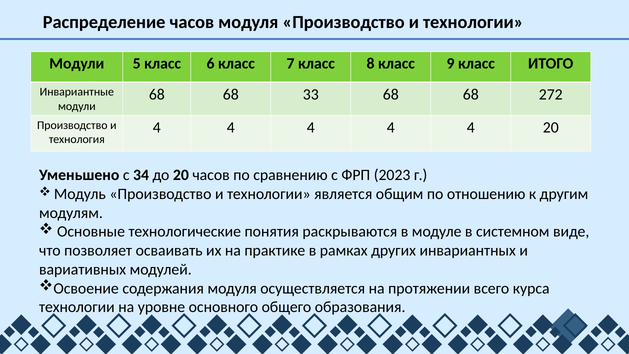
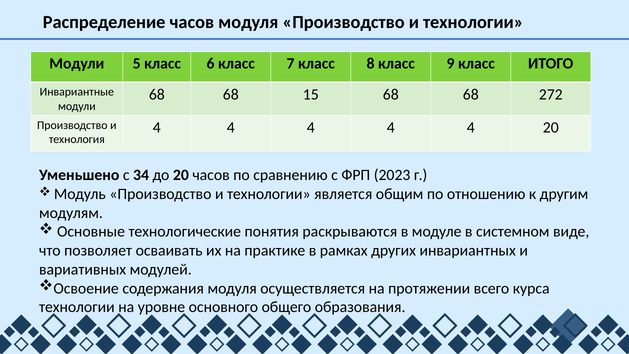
33: 33 -> 15 (311, 94)
